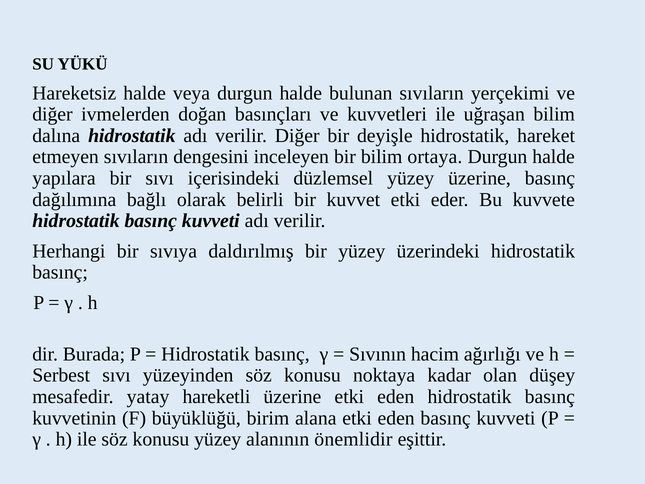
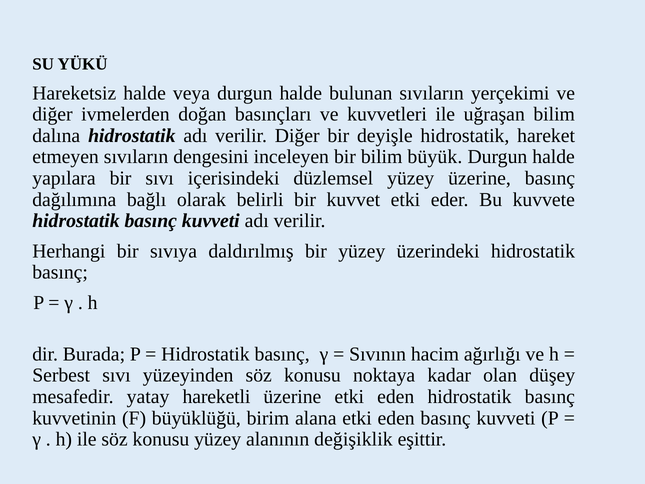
ortaya: ortaya -> büyük (435, 157)
önemlidir: önemlidir -> değişiklik (353, 439)
